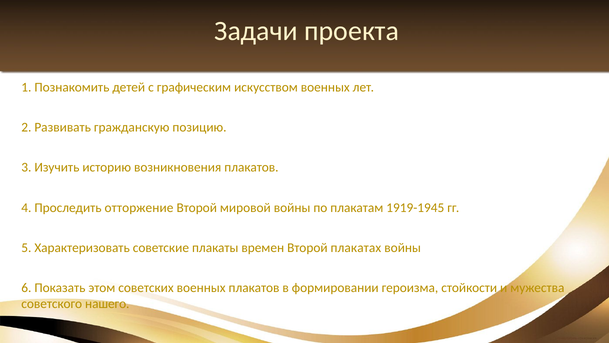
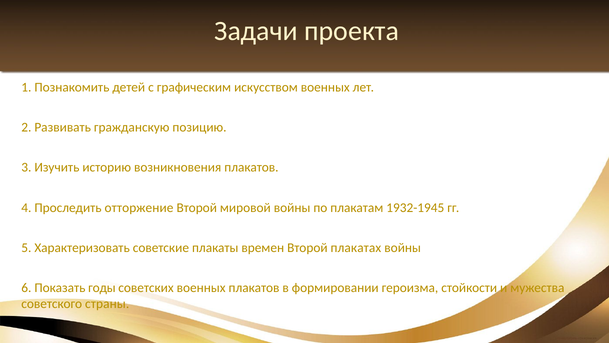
1919-1945: 1919-1945 -> 1932-1945 (415, 207)
этом: этом -> годы (102, 288)
нашего: нашего -> страны (107, 304)
